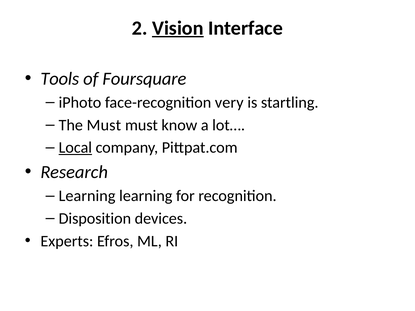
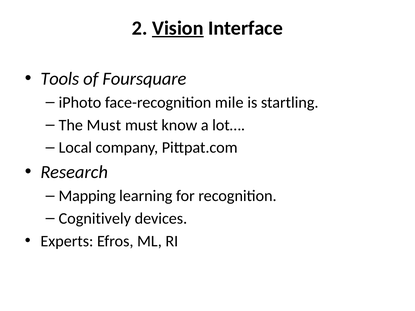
very: very -> mile (229, 103)
Local underline: present -> none (75, 148)
Learning: Learning -> Mapping (87, 196)
Disposition: Disposition -> Cognitively (95, 219)
